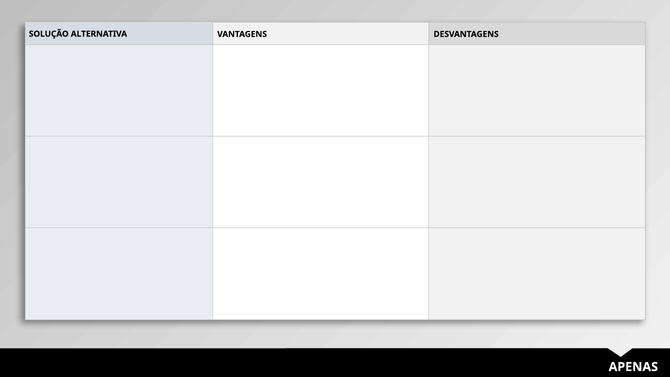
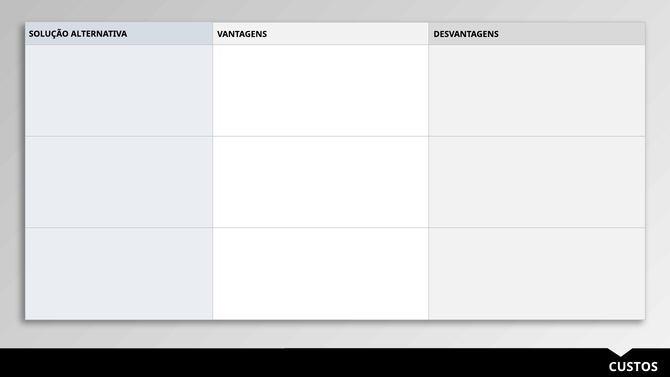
APENAS: APENAS -> CUSTOS (633, 367)
